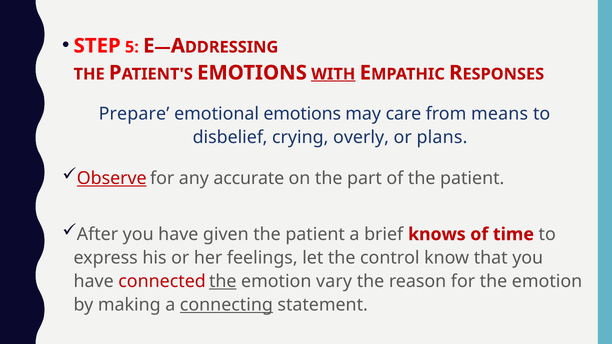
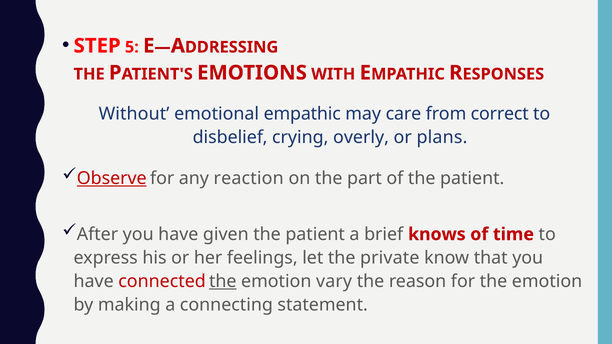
WITH underline: present -> none (333, 74)
Prepare: Prepare -> Without (134, 114)
emotional emotions: emotions -> empathic (302, 114)
means: means -> correct (500, 114)
accurate: accurate -> reaction (249, 179)
control: control -> private (390, 258)
connecting underline: present -> none (226, 305)
